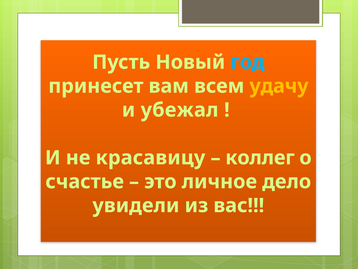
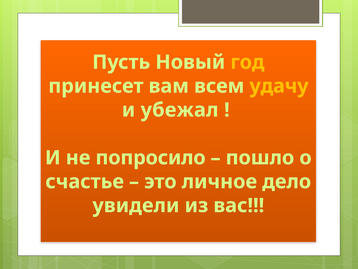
год colour: light blue -> yellow (247, 62)
красавицу: красавицу -> попросило (151, 157)
коллег: коллег -> пошло (260, 157)
